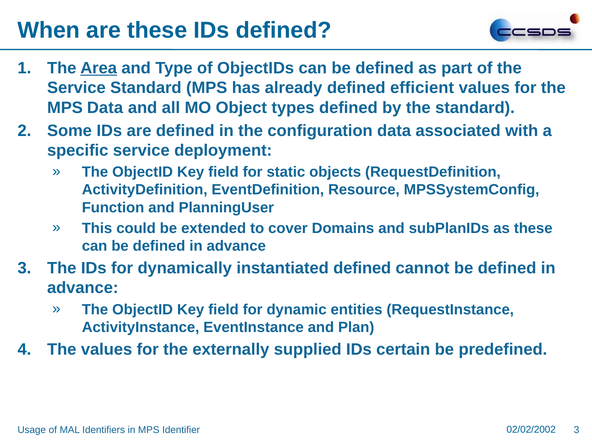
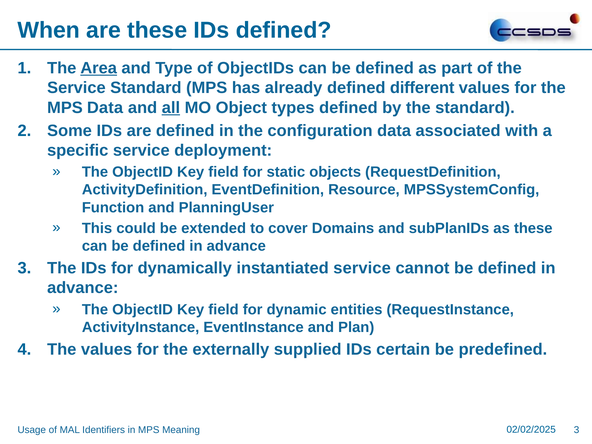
efficient: efficient -> different (422, 88)
all underline: none -> present (171, 108)
instantiated defined: defined -> service (362, 268)
02/02/2002: 02/02/2002 -> 02/02/2025 (531, 430)
Identifier: Identifier -> Meaning (181, 430)
